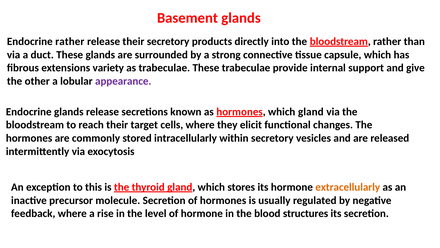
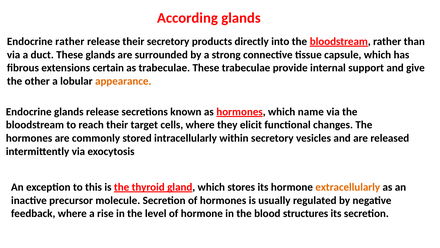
Basement: Basement -> According (187, 18)
variety: variety -> certain (108, 68)
appearance colour: purple -> orange (123, 81)
which gland: gland -> name (311, 112)
